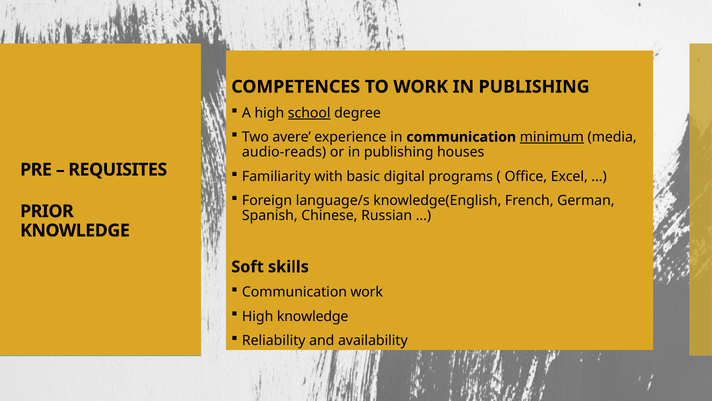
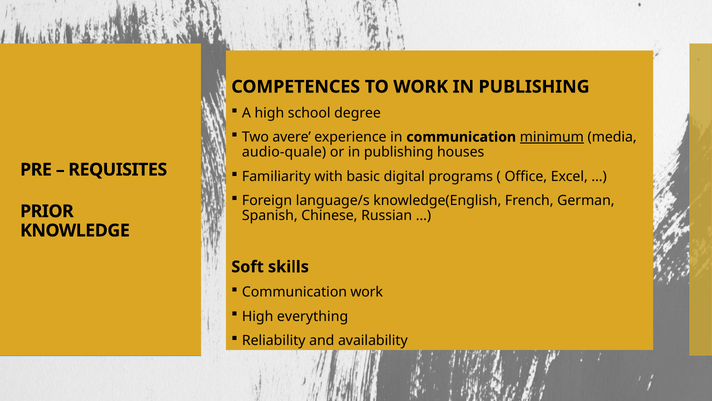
school underline: present -> none (309, 113)
audio-reads: audio-reads -> audio-quale (284, 152)
High knowledge: knowledge -> everything (313, 316)
